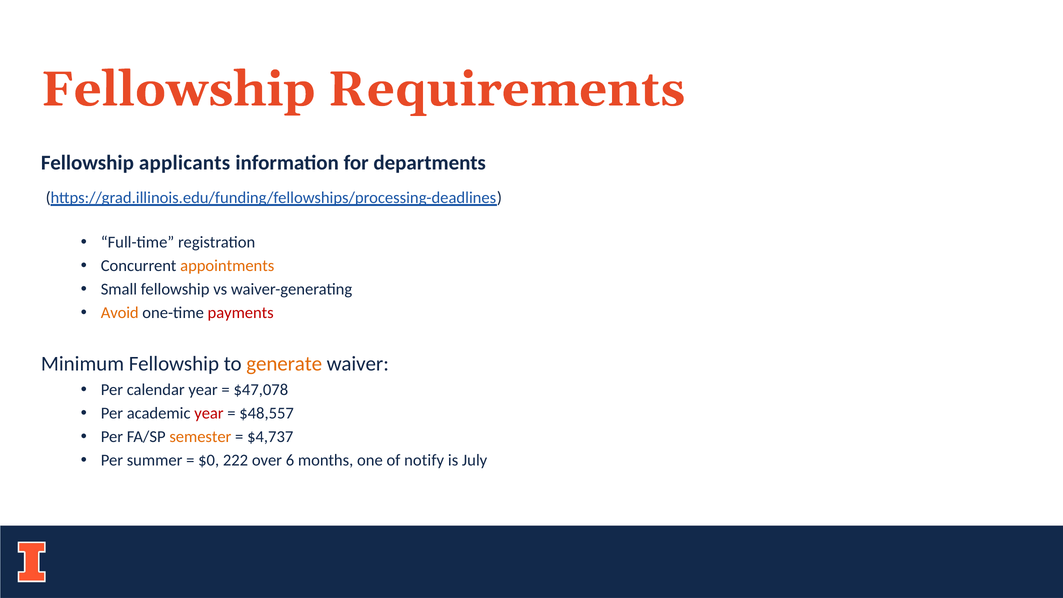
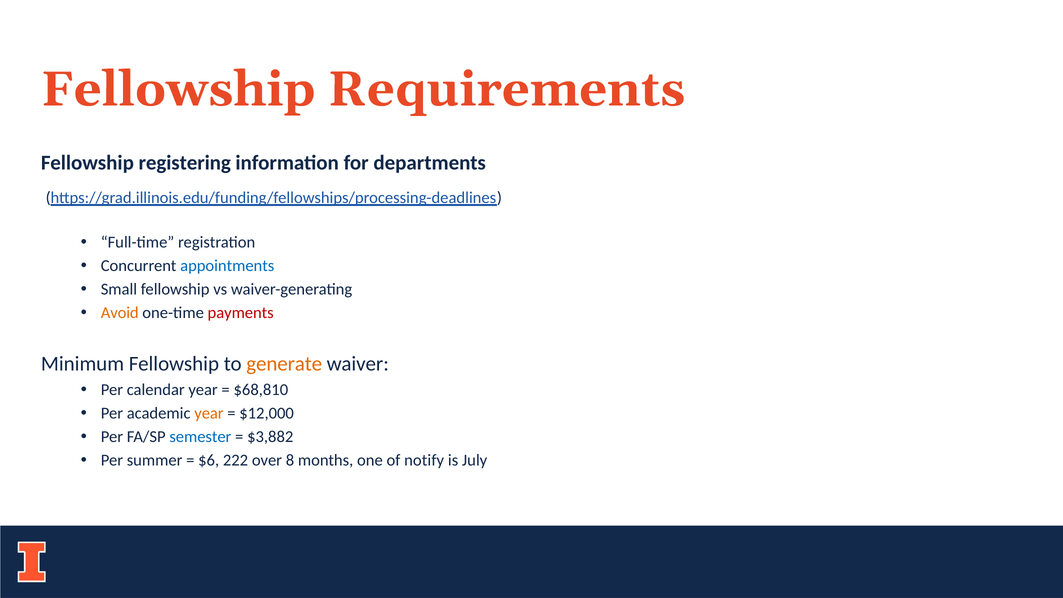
applicants: applicants -> registering (185, 163)
appointments colour: orange -> blue (227, 266)
$47,078: $47,078 -> $68,810 (261, 390)
year colour: red -> orange (209, 413)
$48,557: $48,557 -> $12,000 (267, 413)
semester colour: orange -> blue (200, 437)
$4,737: $4,737 -> $3,882 (270, 437)
$0: $0 -> $6 (209, 460)
6: 6 -> 8 (290, 460)
